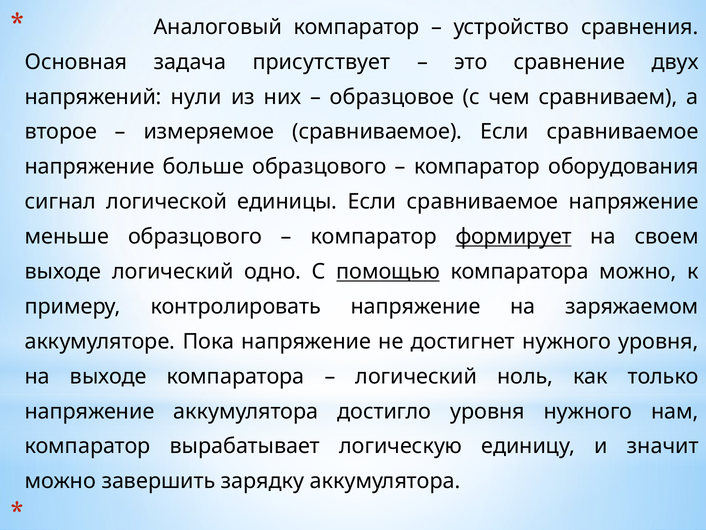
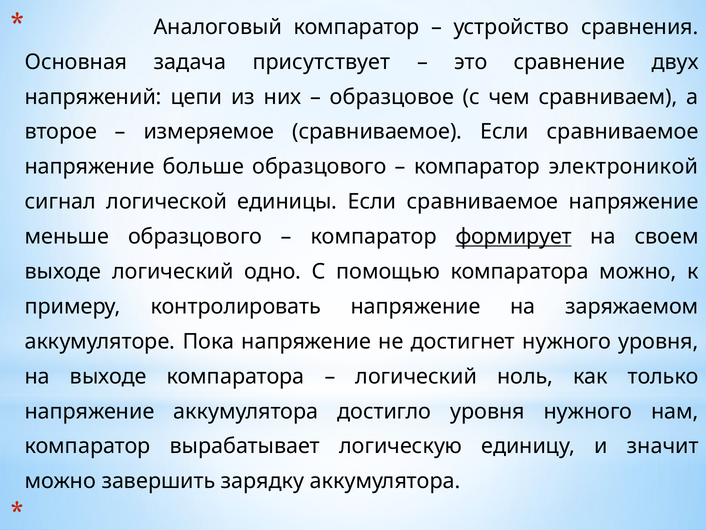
нули: нули -> цепи (196, 97)
оборудования: оборудования -> электроникой (623, 167)
помощью underline: present -> none (388, 271)
